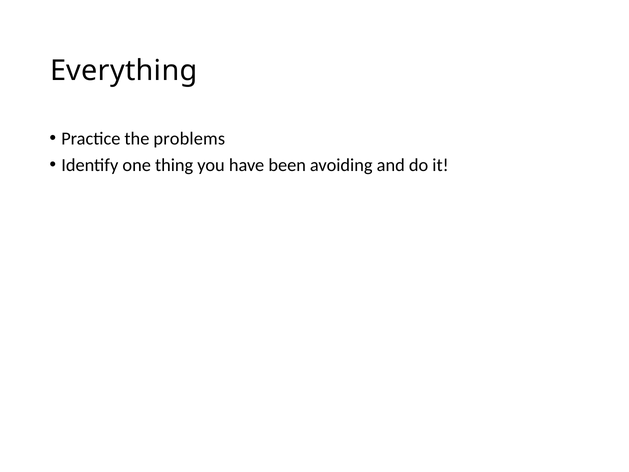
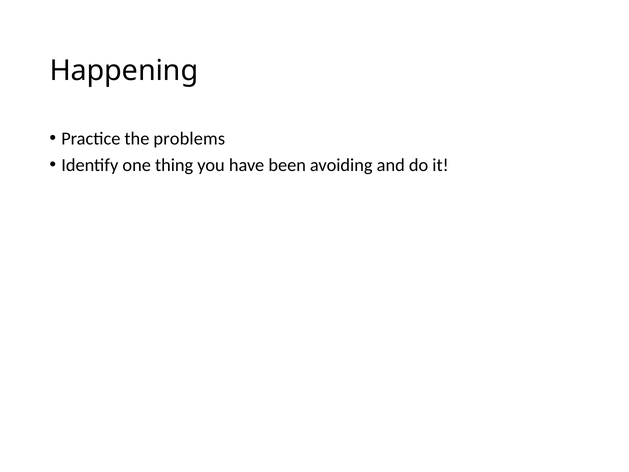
Everything: Everything -> Happening (124, 71)
